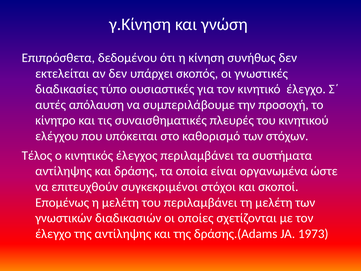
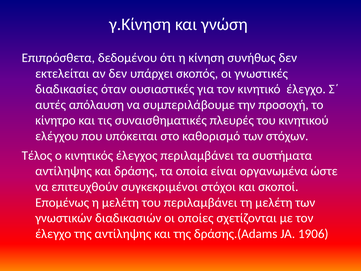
τύπο: τύπο -> όταν (114, 89)
1973: 1973 -> 1906 (313, 234)
